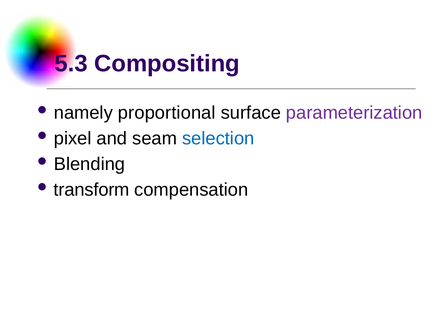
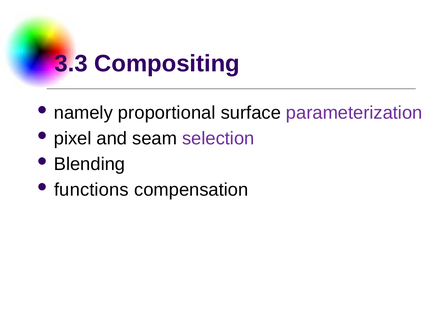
5.3: 5.3 -> 3.3 (71, 64)
selection colour: blue -> purple (218, 138)
transform: transform -> functions (91, 190)
